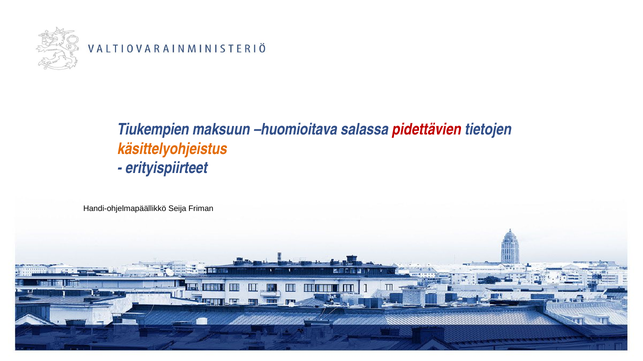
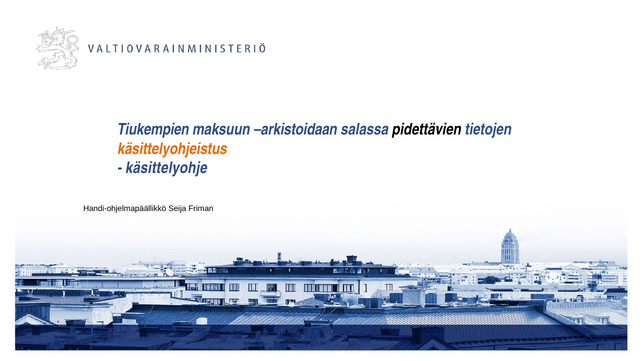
huomioitava: huomioitava -> arkistoidaan (296, 130)
pidettävien colour: red -> black (427, 130)
erityispiirteet: erityispiirteet -> käsittelyohje (166, 168)
